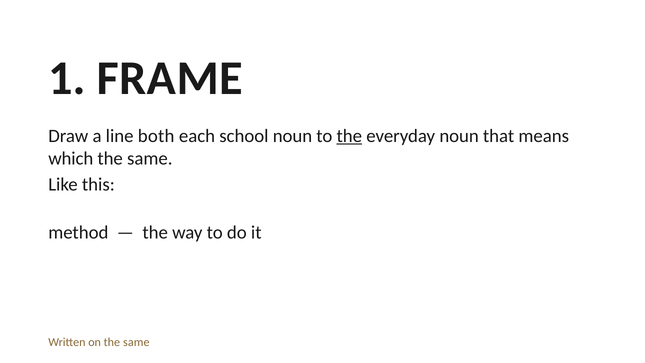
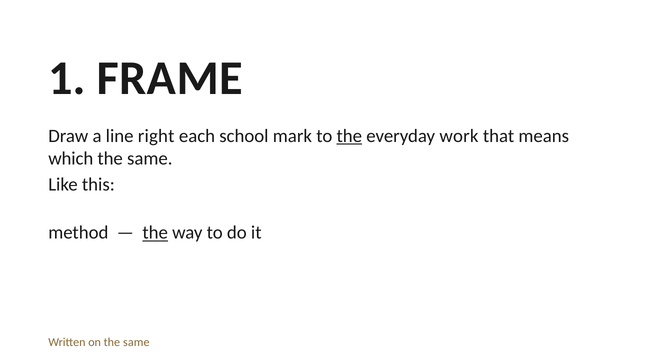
both: both -> right (156, 136)
school noun: noun -> mark (292, 136)
everyday noun: noun -> work (459, 136)
the underline: none -> present (155, 233)
